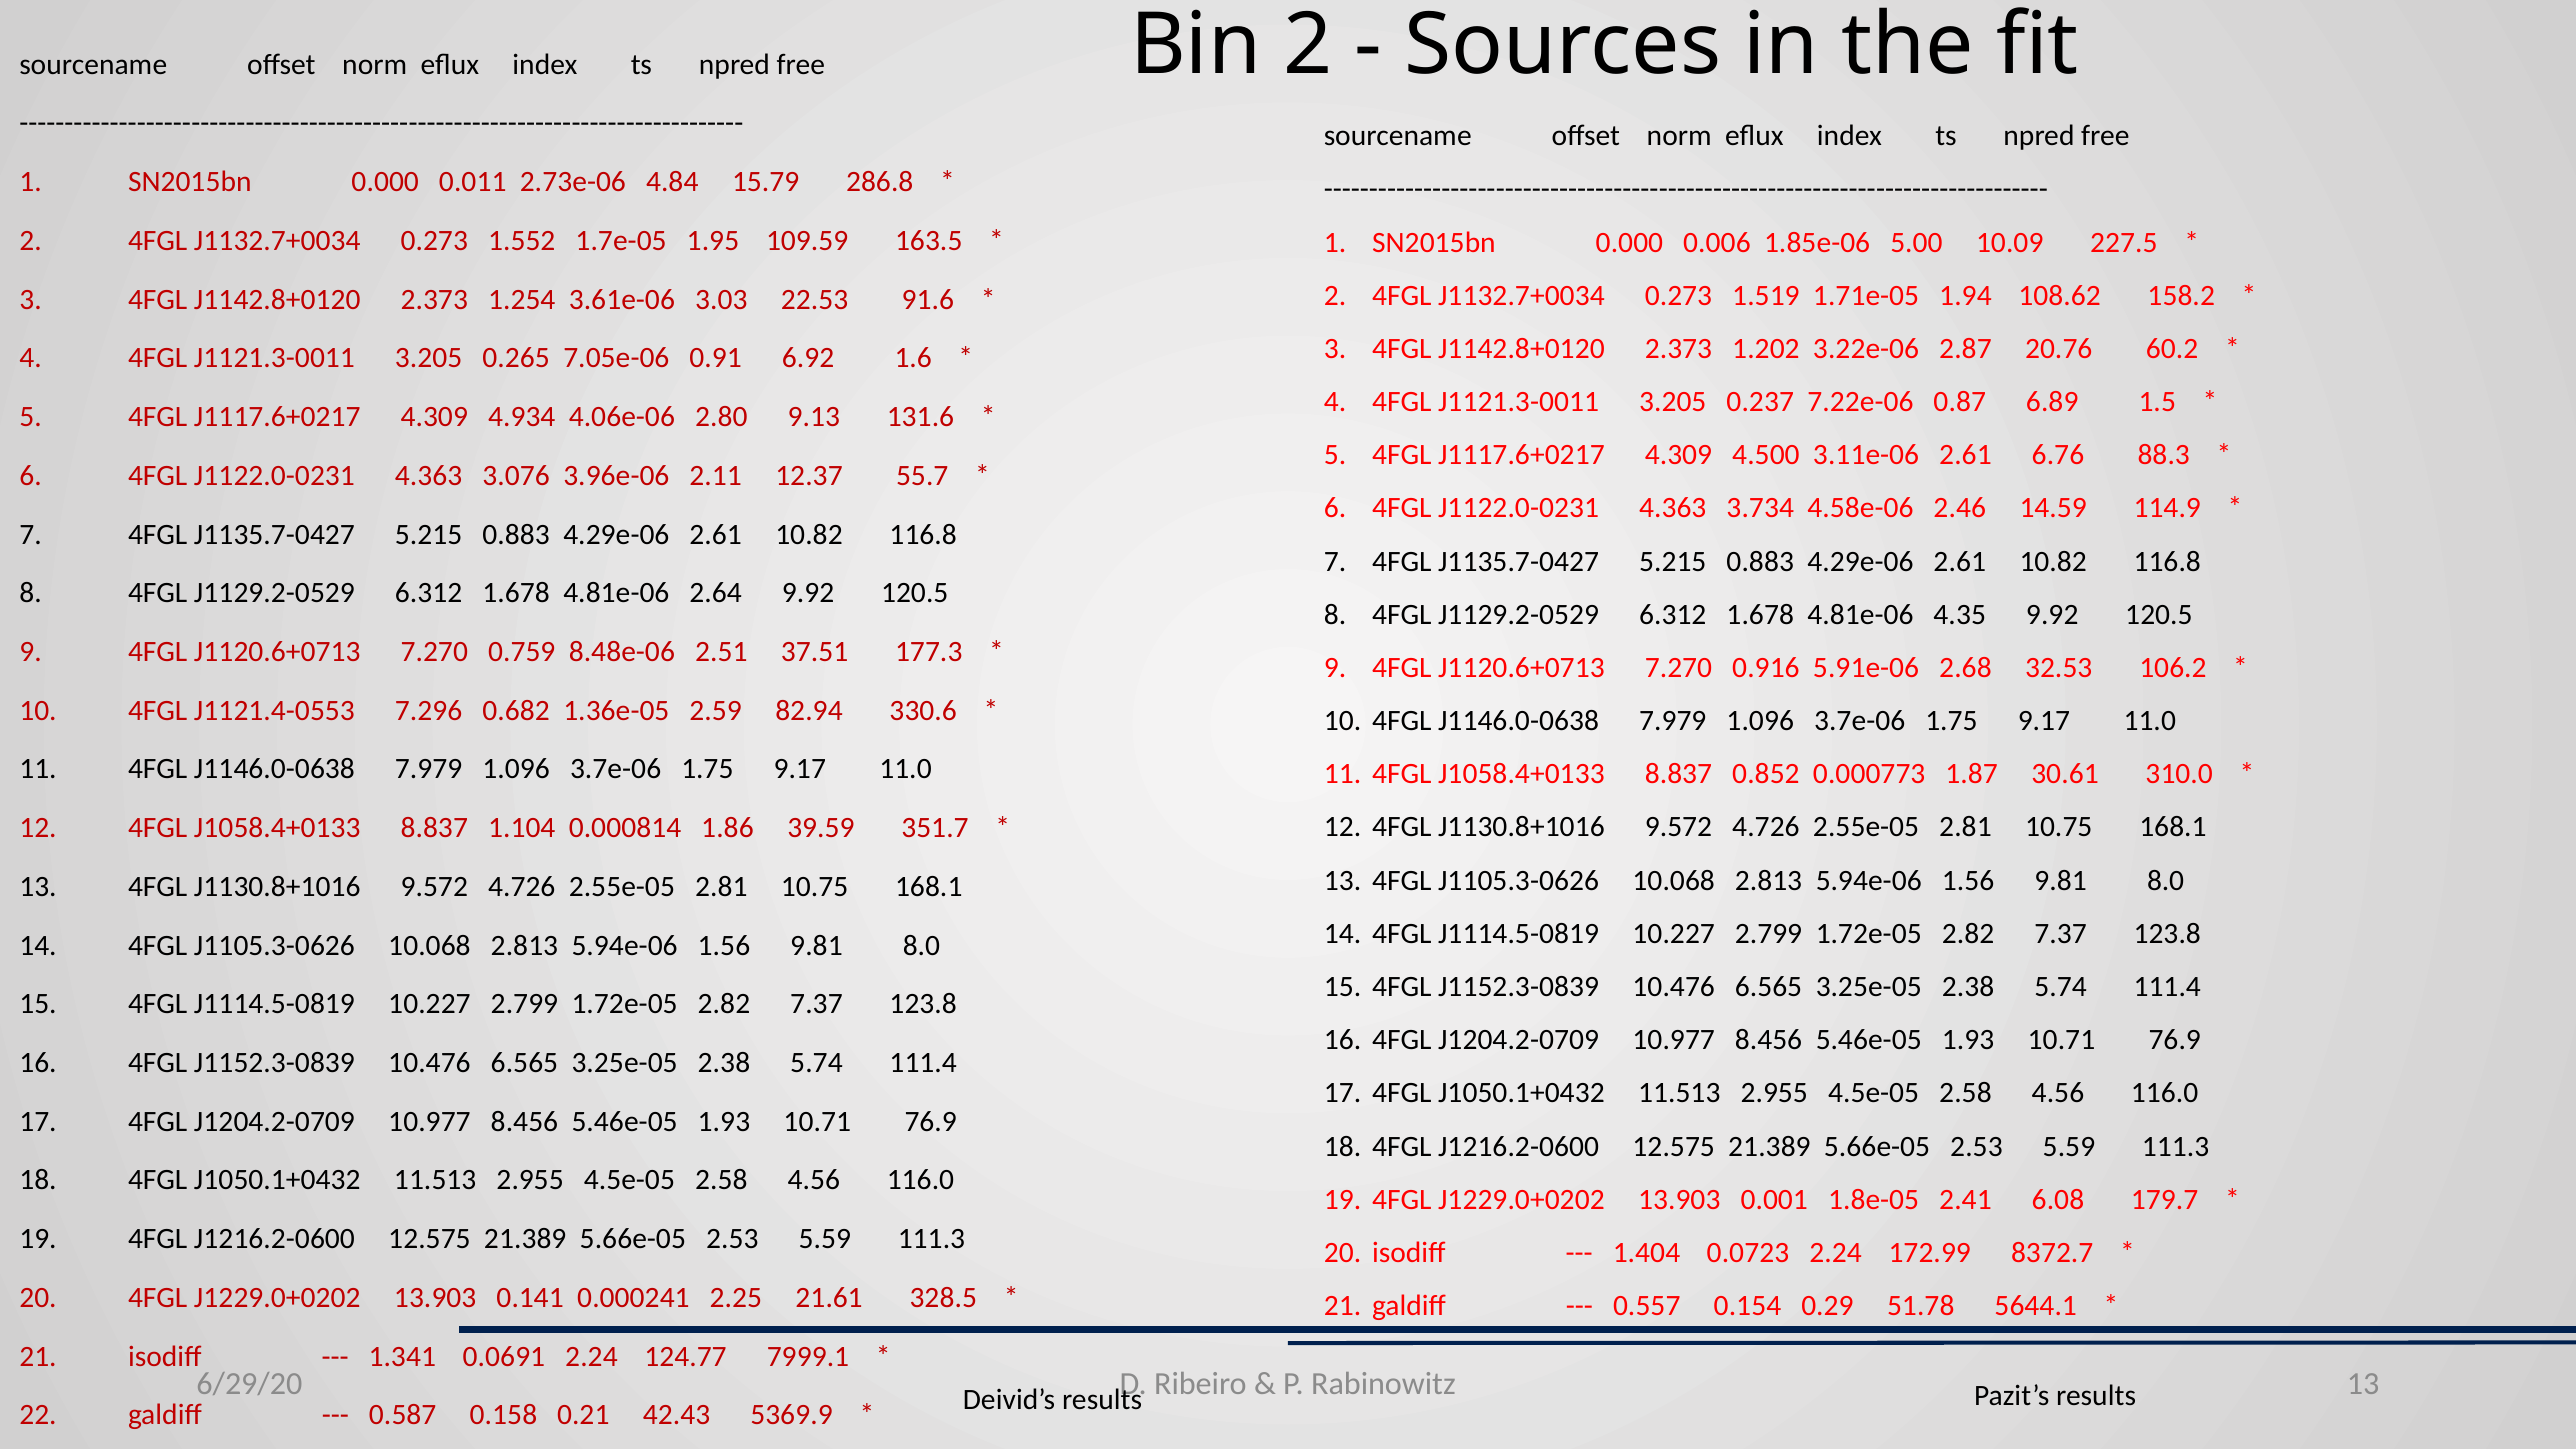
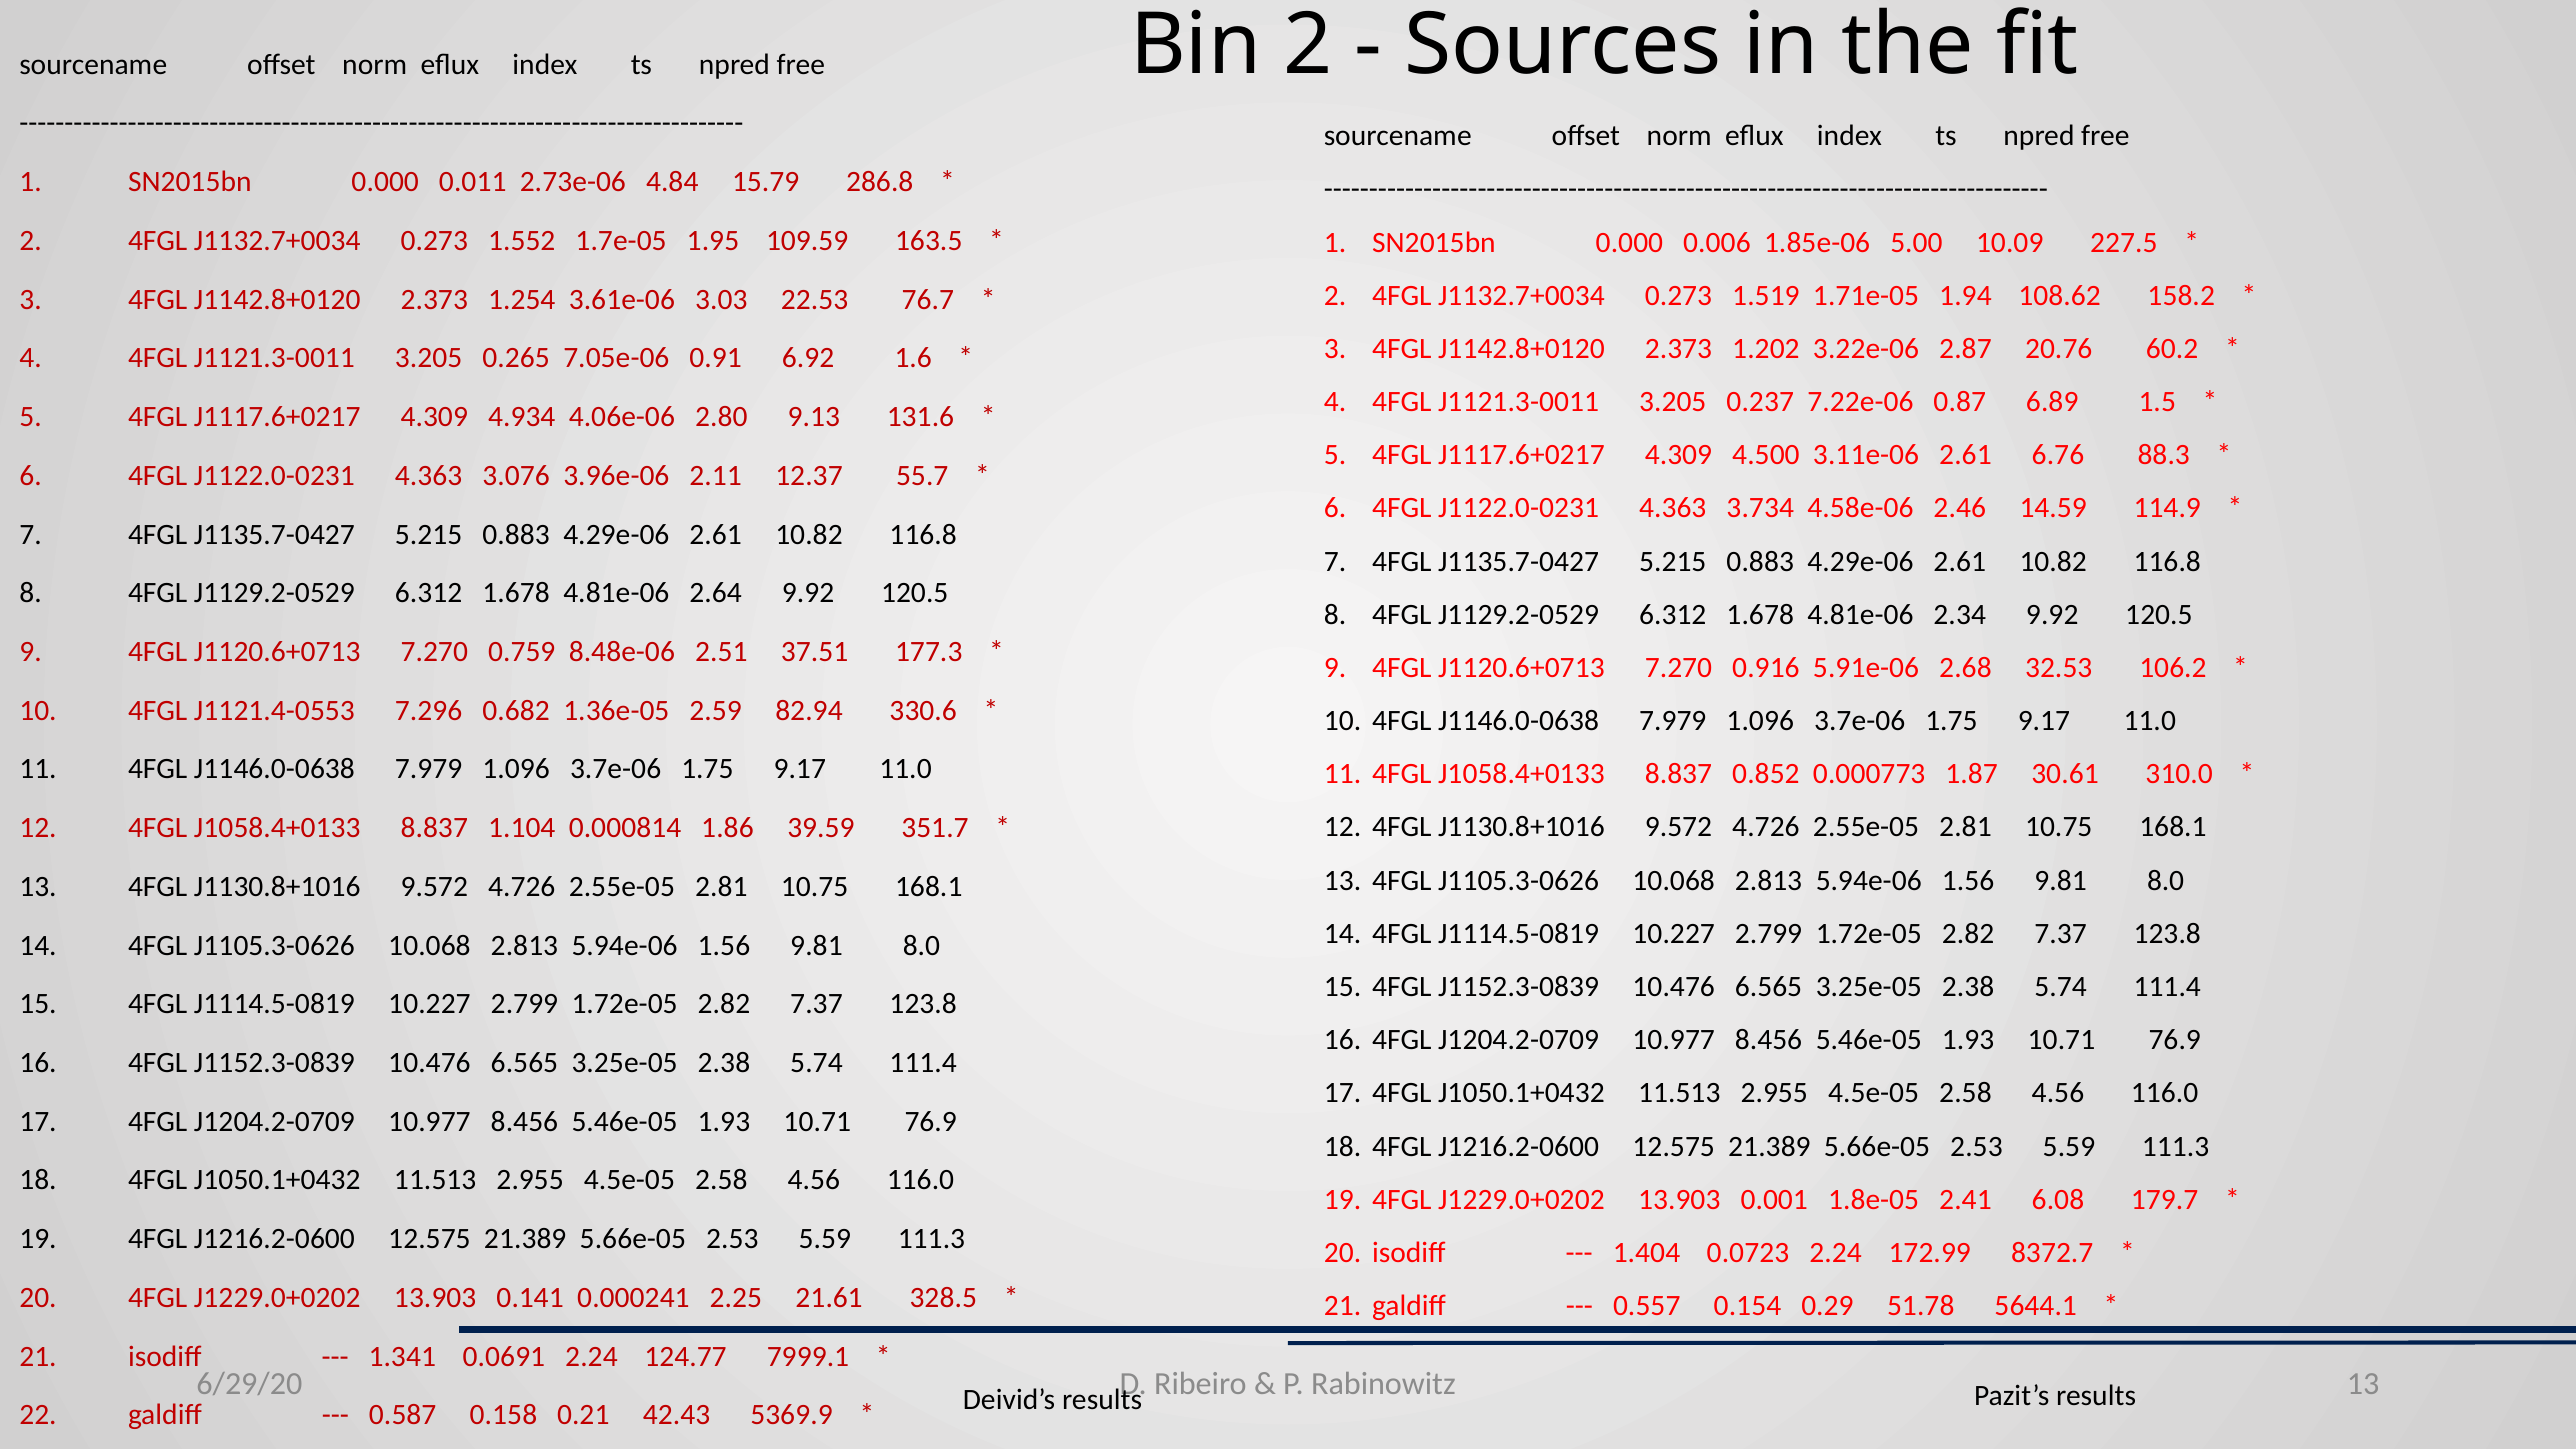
91.6: 91.6 -> 76.7 (928, 299)
4.35: 4.35 -> 2.34 (1960, 615)
